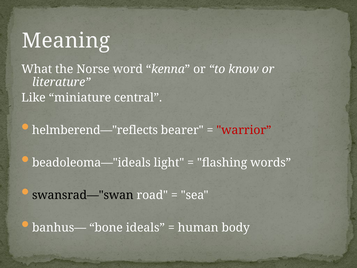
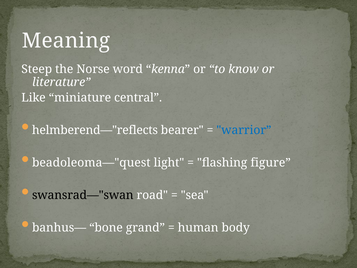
What: What -> Steep (37, 69)
warrior colour: red -> blue (244, 130)
beadoleoma—"ideals: beadoleoma—"ideals -> beadoleoma—"quest (91, 163)
words: words -> figure (271, 163)
ideals: ideals -> grand (145, 227)
